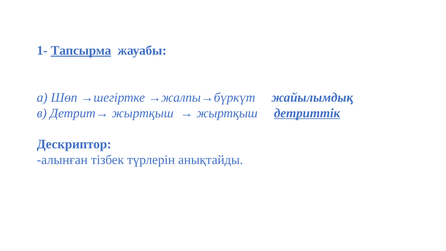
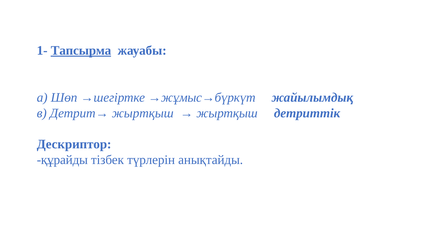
→жалпы→бүркүт: →жалпы→бүркүт -> →жұмыс→бүркүт (202, 97)
детриттік underline: present -> none (307, 113)
алынған: алынған -> құрайды (62, 160)
